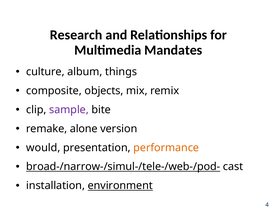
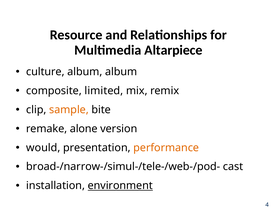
Research: Research -> Resource (76, 35)
Mandates: Mandates -> Altarpiece (173, 50)
album things: things -> album (121, 72)
objects: objects -> limited (104, 91)
sample colour: purple -> orange (69, 110)
broad-/narrow-/simul-/tele-/web-/pod- underline: present -> none (123, 166)
